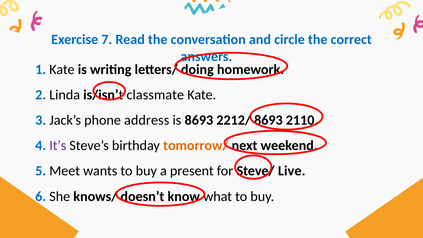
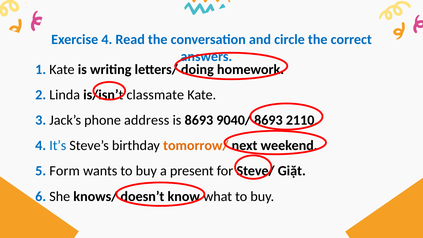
Exercise 7: 7 -> 4 (107, 40)
2212/: 2212/ -> 9040/ (234, 120)
It’s colour: purple -> blue (58, 146)
Meet: Meet -> Form (65, 171)
Live: Live -> Giặt (292, 171)
